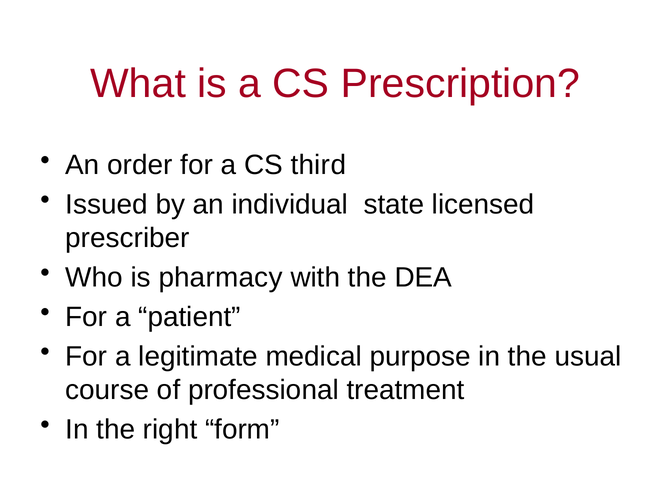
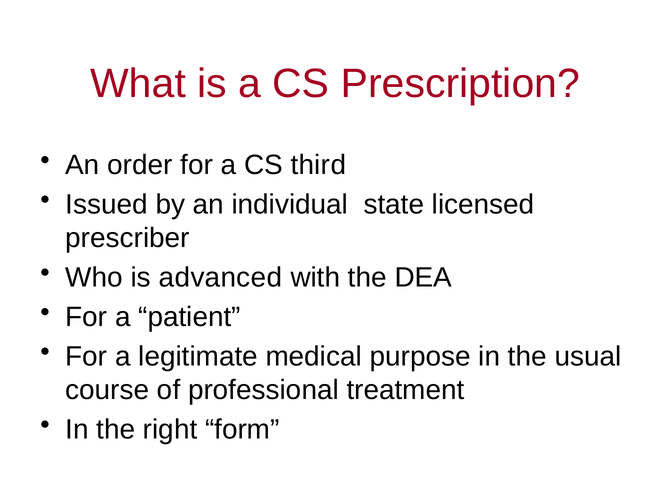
pharmacy: pharmacy -> advanced (221, 278)
